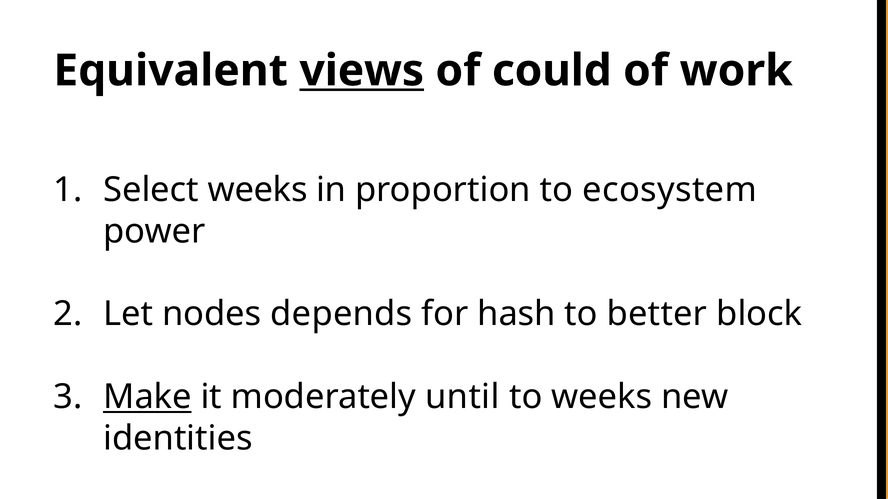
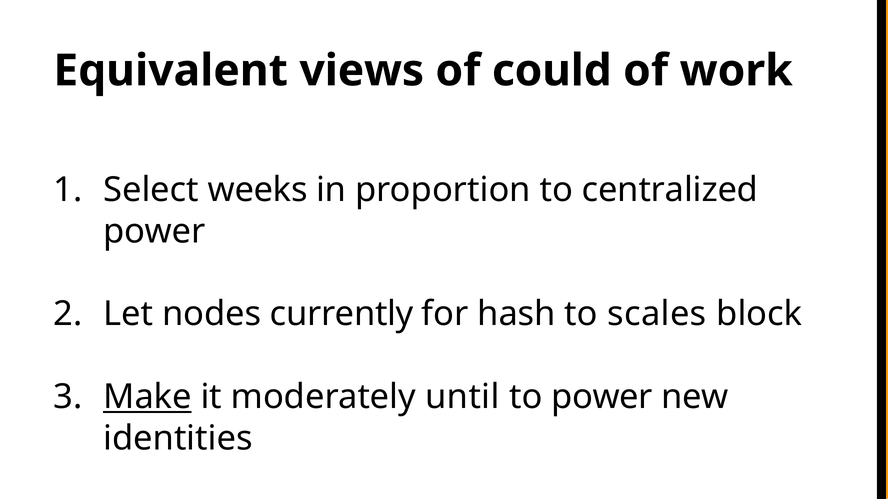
views underline: present -> none (362, 71)
ecosystem: ecosystem -> centralized (670, 190)
depends: depends -> currently (342, 314)
better: better -> scales (657, 314)
to weeks: weeks -> power (602, 397)
